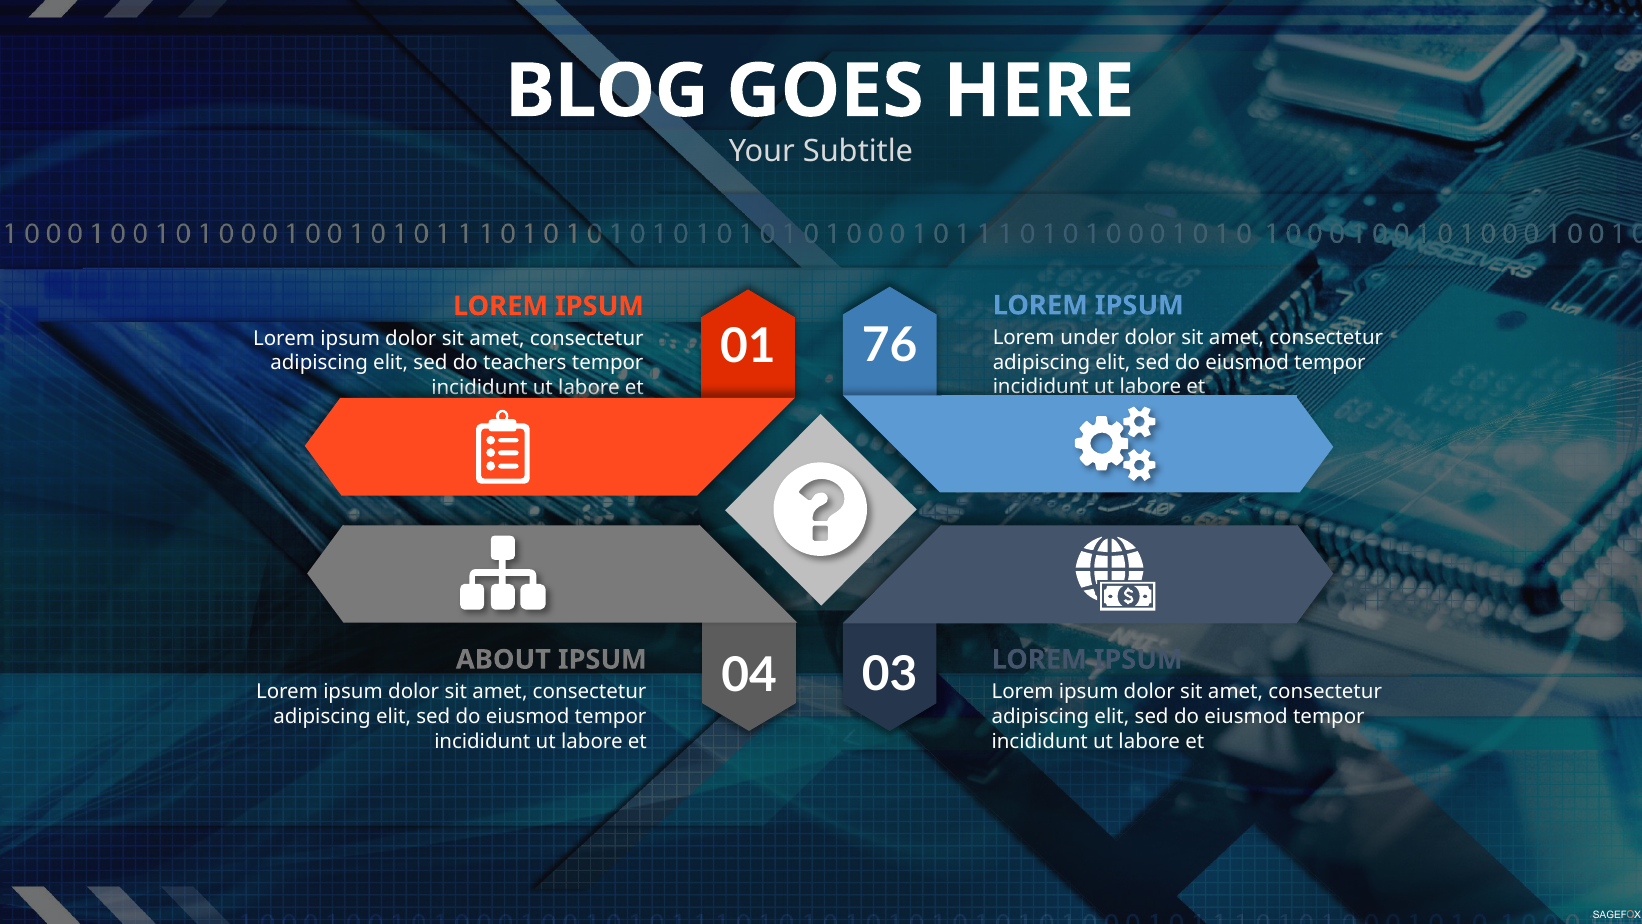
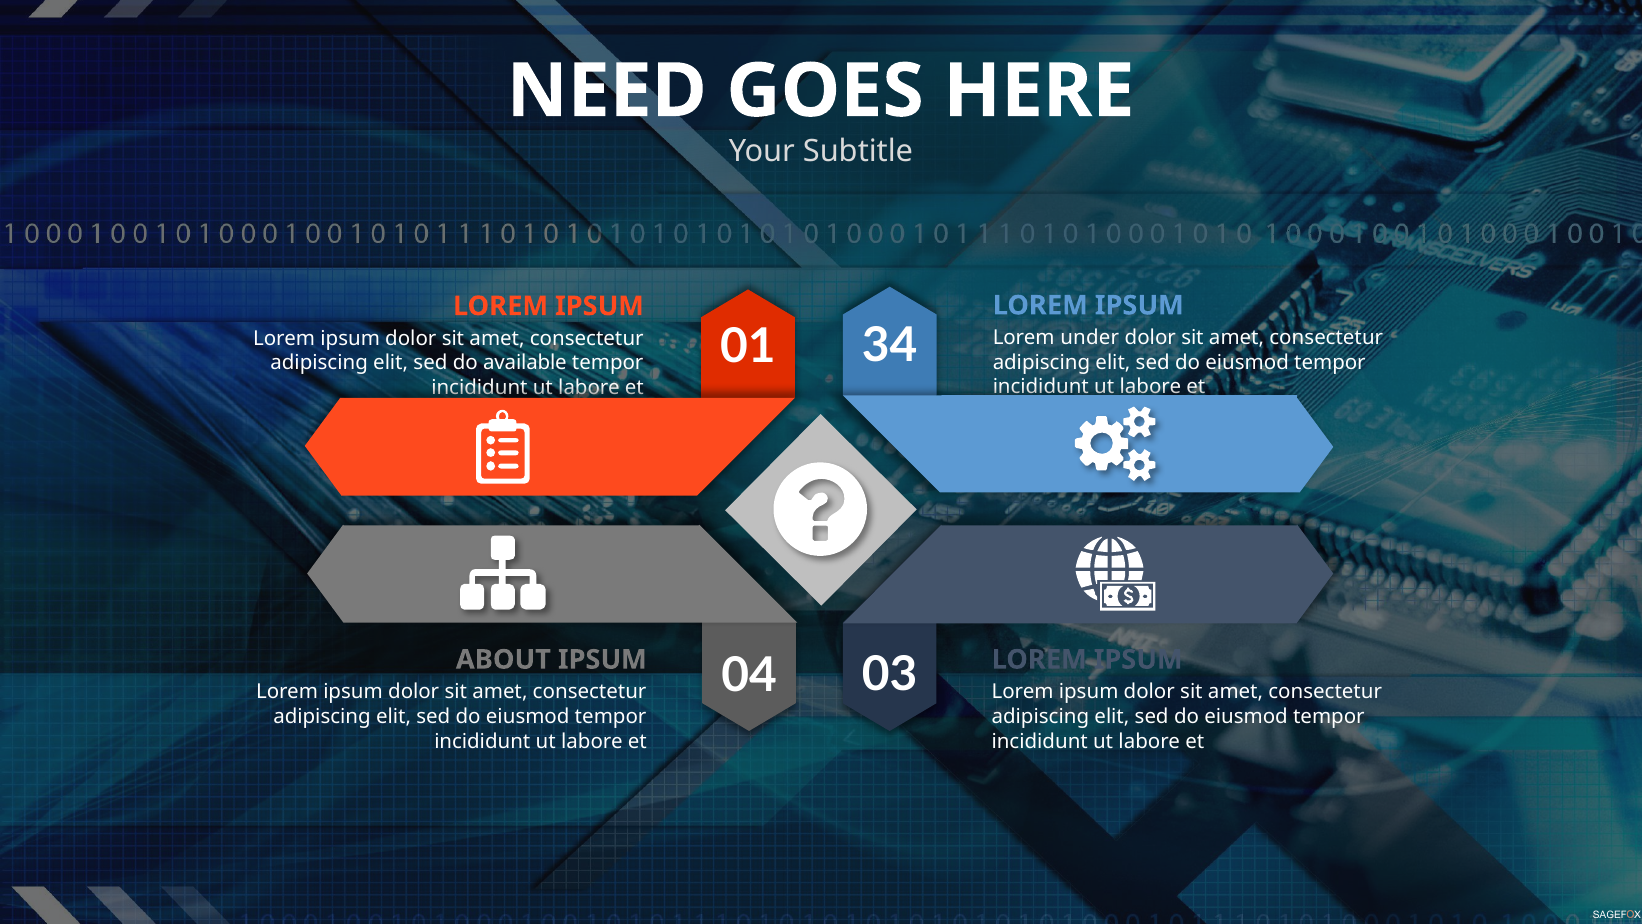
BLOG: BLOG -> NEED (607, 91)
76: 76 -> 34 (890, 346)
teachers: teachers -> available (525, 363)
